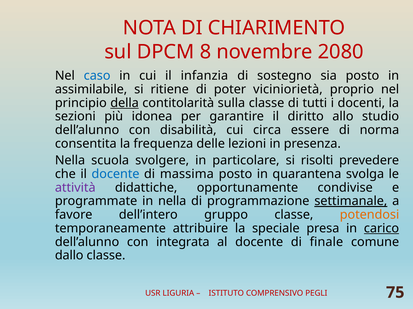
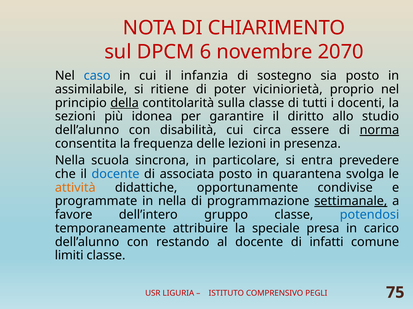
8: 8 -> 6 (206, 52)
2080: 2080 -> 2070 (341, 52)
norma underline: none -> present (379, 130)
svolgere: svolgere -> sincrona (162, 161)
risolti: risolti -> entra (317, 161)
massima: massima -> associata (187, 174)
attività colour: purple -> orange (75, 188)
potendosi colour: orange -> blue (370, 215)
carico underline: present -> none (382, 229)
integrata: integrata -> restando (183, 242)
finale: finale -> infatti (327, 242)
dallo: dallo -> limiti (69, 256)
